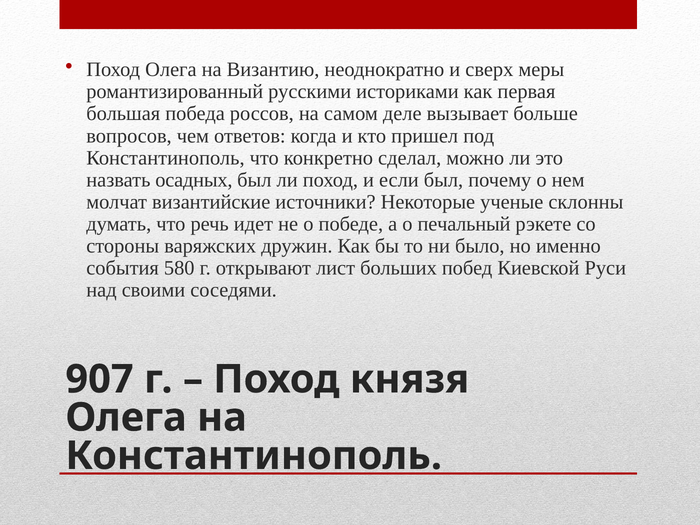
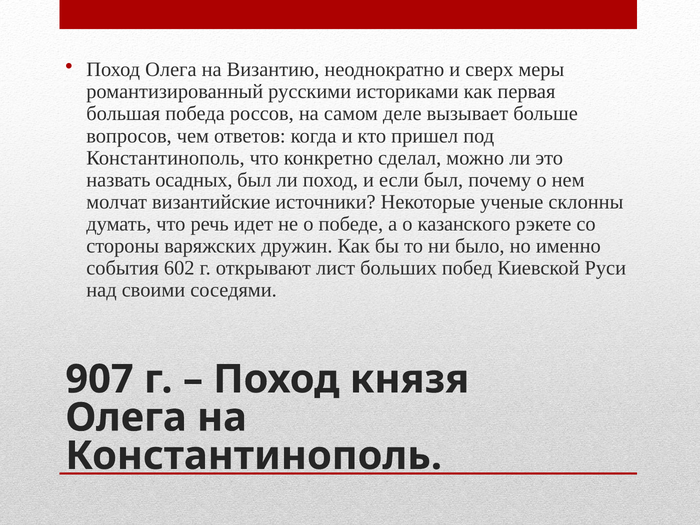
печальный: печальный -> казанского (464, 224)
580: 580 -> 602 (179, 268)
